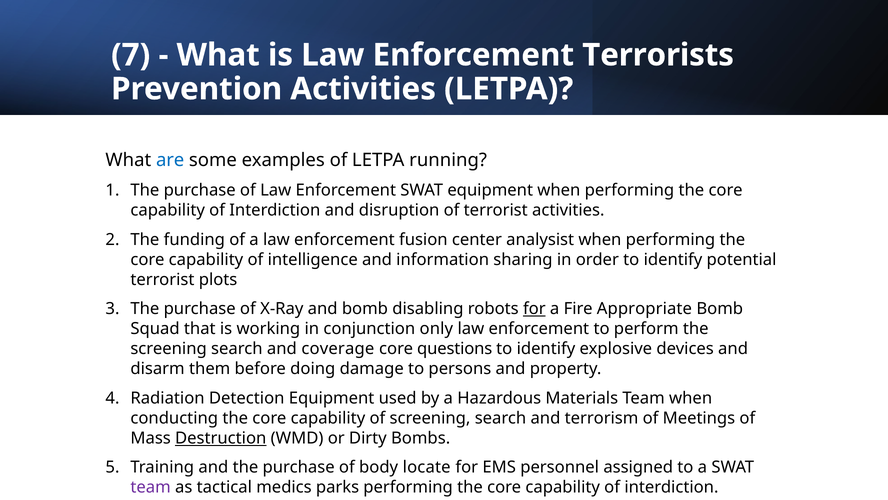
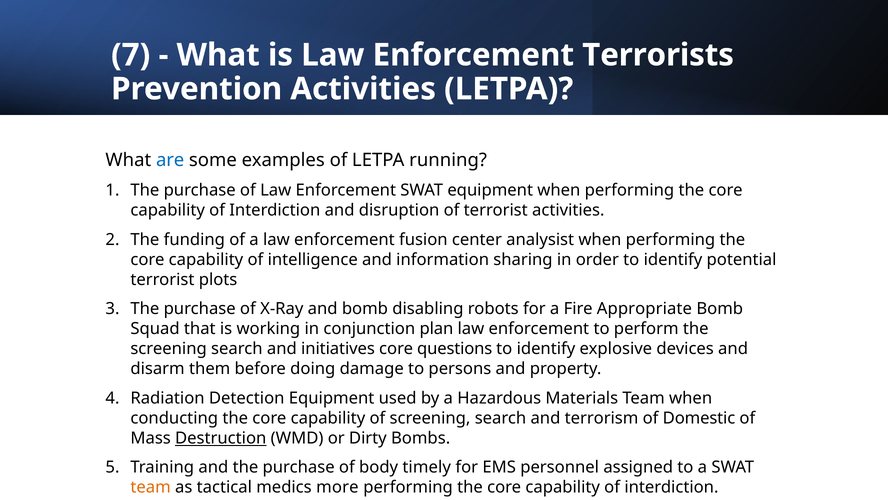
for underline: present -> none (534, 309)
only: only -> plan (436, 329)
coverage: coverage -> initiatives (338, 349)
Meetings: Meetings -> Domestic (699, 418)
locate: locate -> timely (427, 467)
team colour: purple -> orange (151, 487)
parks: parks -> more (337, 487)
